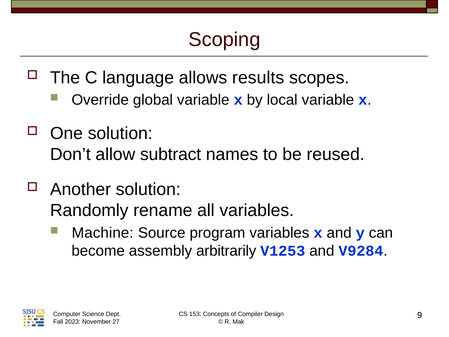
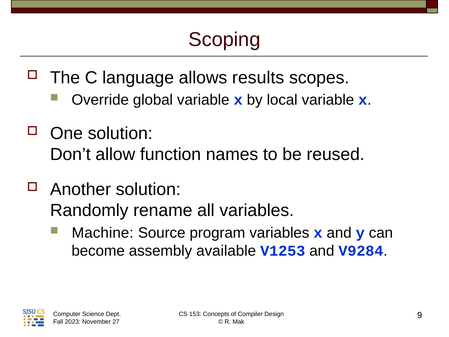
subtract: subtract -> function (171, 154)
arbitrarily: arbitrarily -> available (226, 251)
